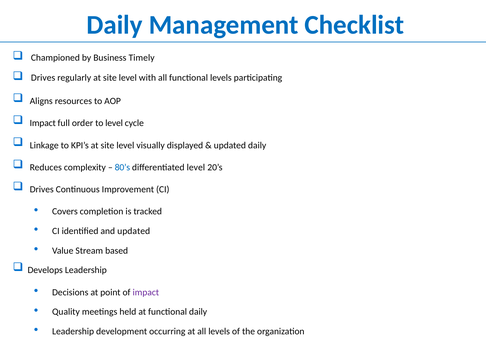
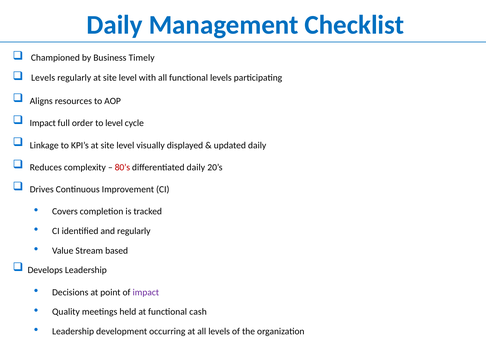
Drives: Drives -> Levels (43, 78)
80’s colour: blue -> red (122, 168)
differentiated level: level -> daily (196, 168)
and updated: updated -> regularly (134, 231)
functional daily: daily -> cash (198, 312)
